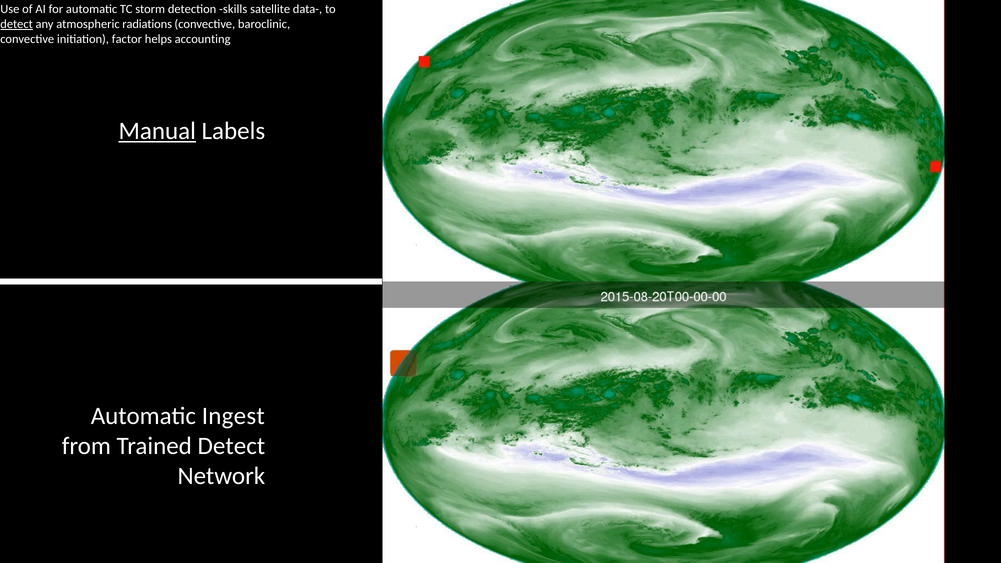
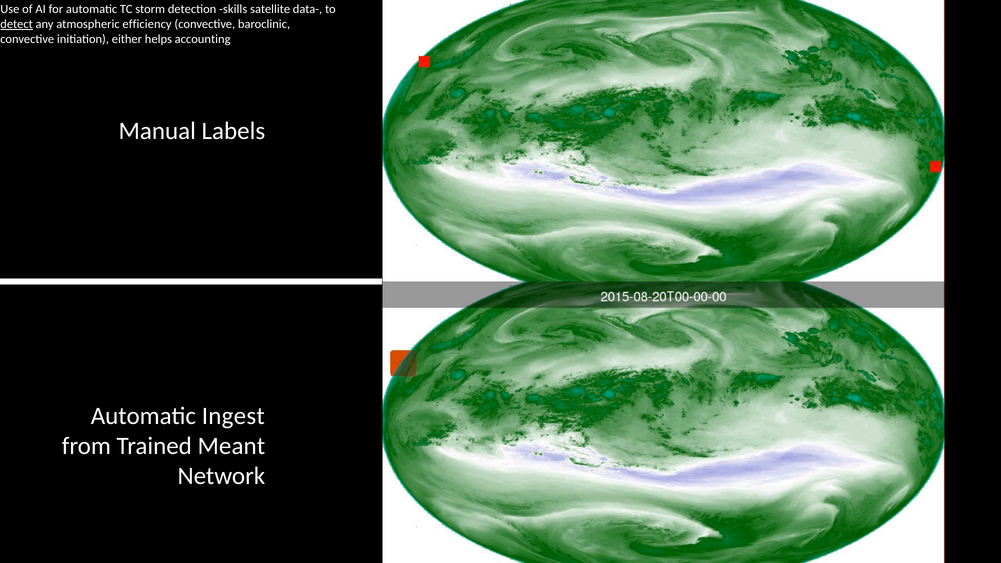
radiations: radiations -> efficiency (147, 24)
factor: factor -> either (127, 39)
Manual underline: present -> none (157, 131)
Trained Detect: Detect -> Meant (231, 446)
